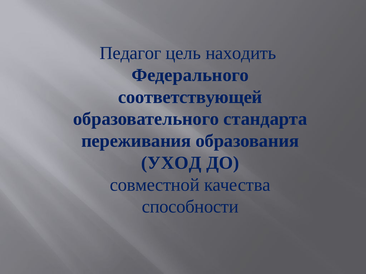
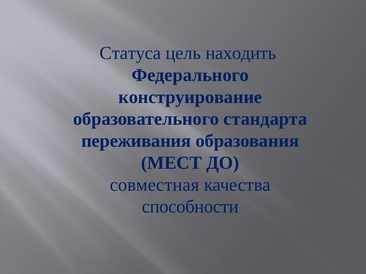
Педагог: Педагог -> Статуса (130, 53)
соответствующей: соответствующей -> конструирование (190, 97)
УХОД: УХОД -> МЕСТ (171, 163)
совместной: совместной -> совместная (155, 185)
